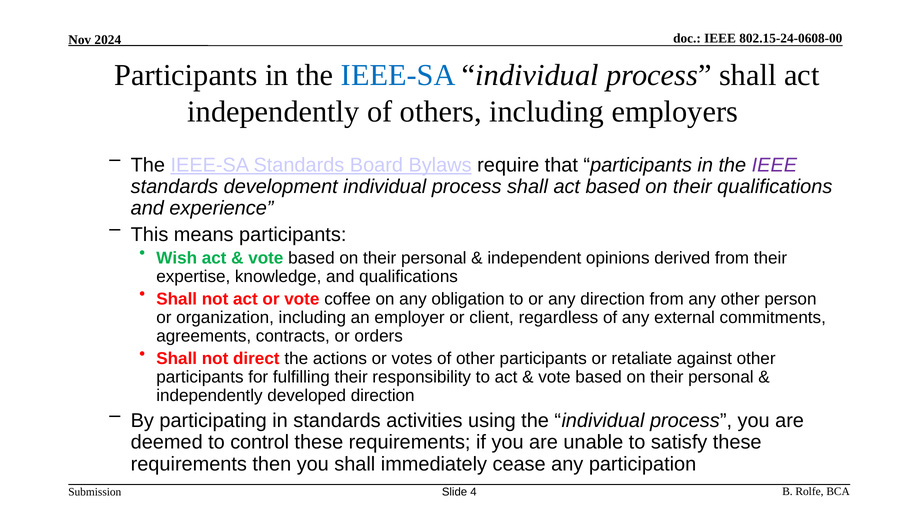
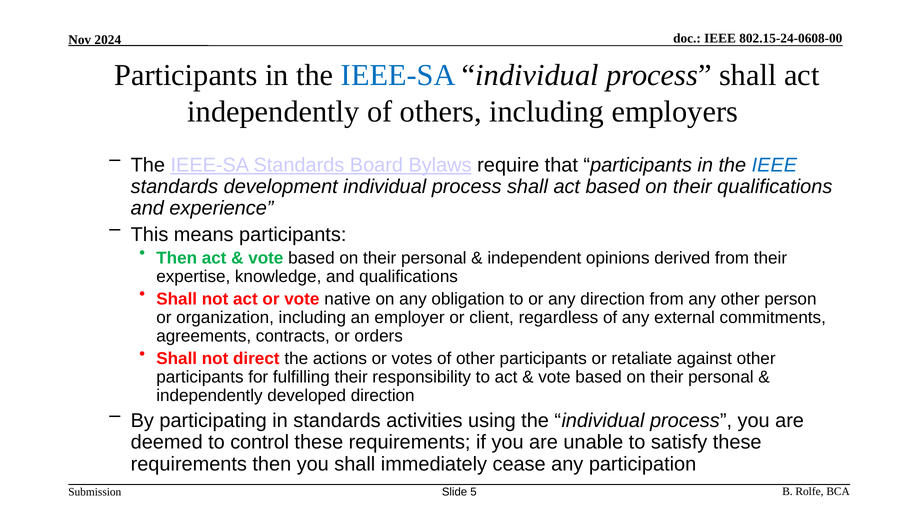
IEEE colour: purple -> blue (774, 165)
Wish: Wish -> Then (177, 258)
coffee: coffee -> native (347, 299)
4: 4 -> 5 (473, 491)
